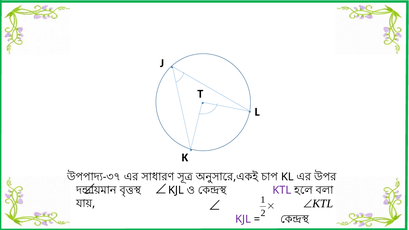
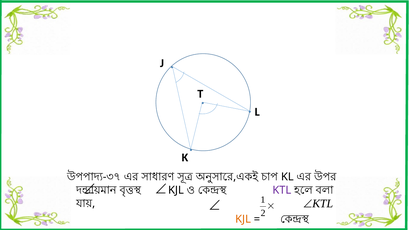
KJL colour: purple -> orange (243, 219)
